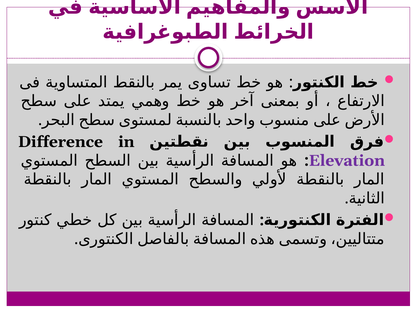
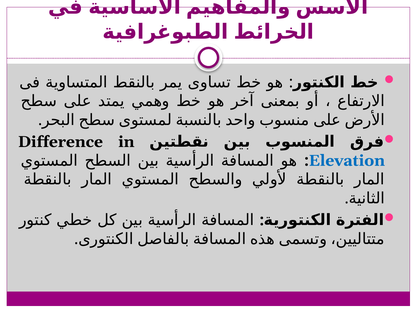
Elevation colour: purple -> blue (347, 160)
